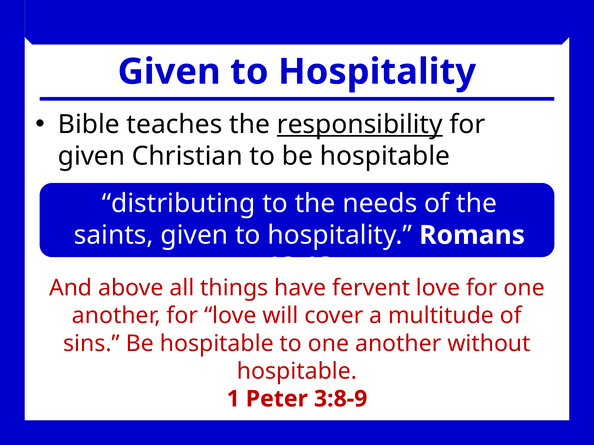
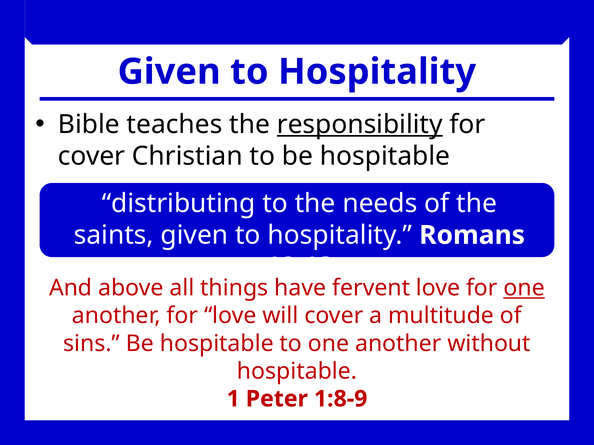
given: given -> cover (92, 156)
one underline: none -> present (524, 288)
3:8-9: 3:8-9 -> 1:8-9 (341, 399)
